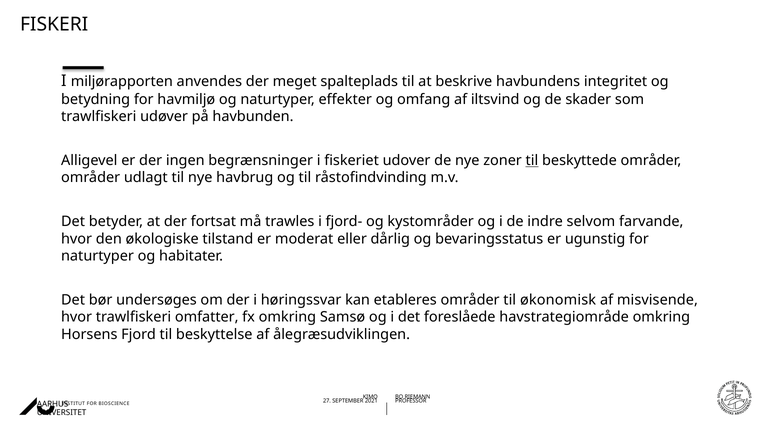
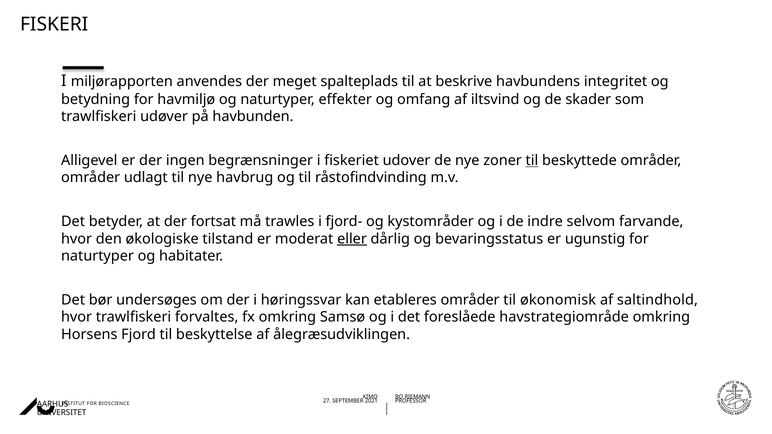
eller underline: none -> present (352, 239)
misvisende: misvisende -> saltindhold (657, 300)
omfatter: omfatter -> forvaltes (207, 317)
